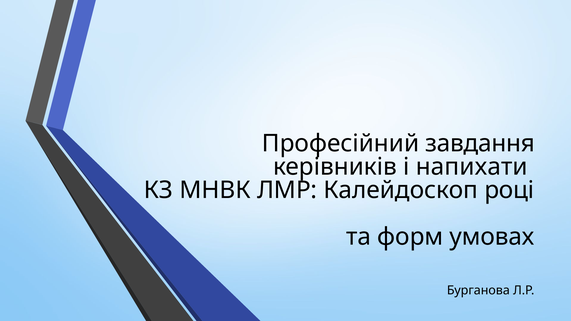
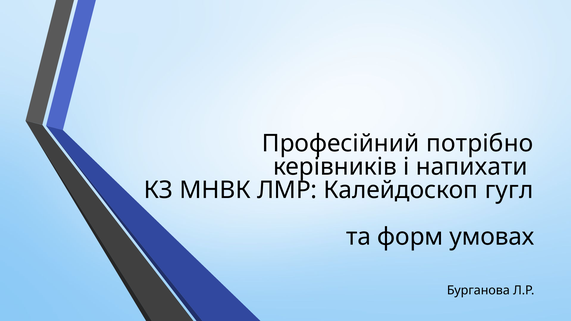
завдання: завдання -> потрібно (480, 143)
році: році -> гугл (509, 190)
